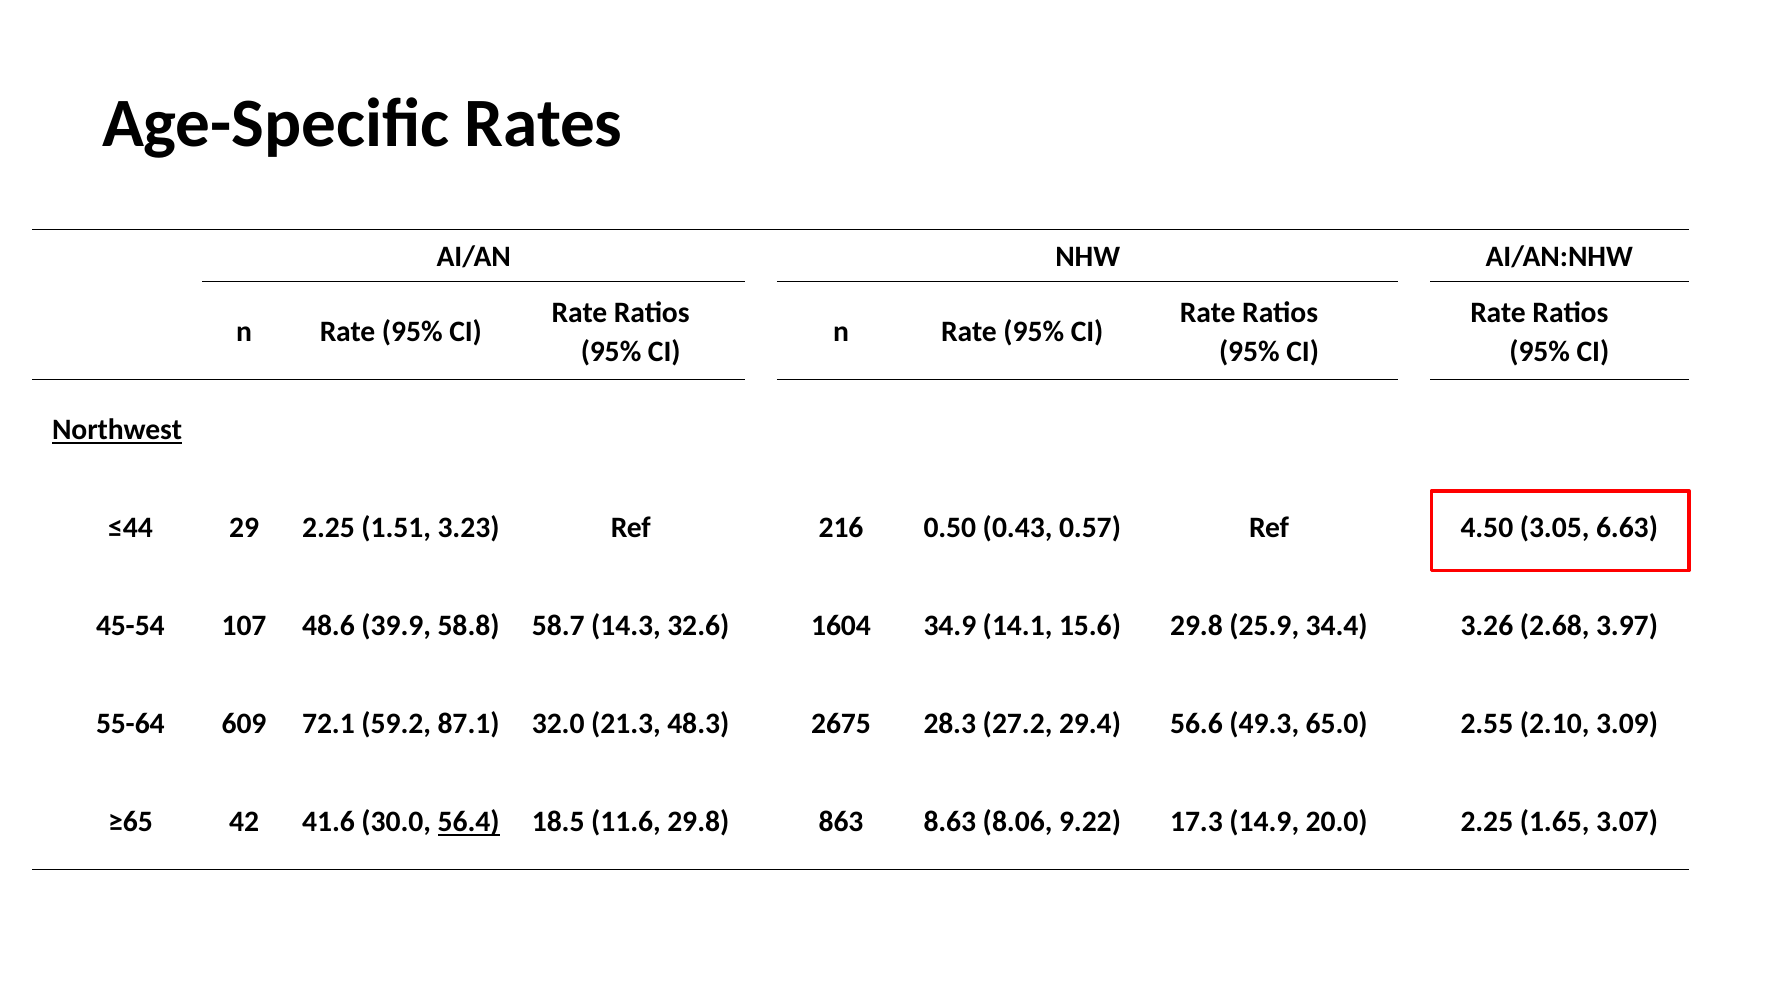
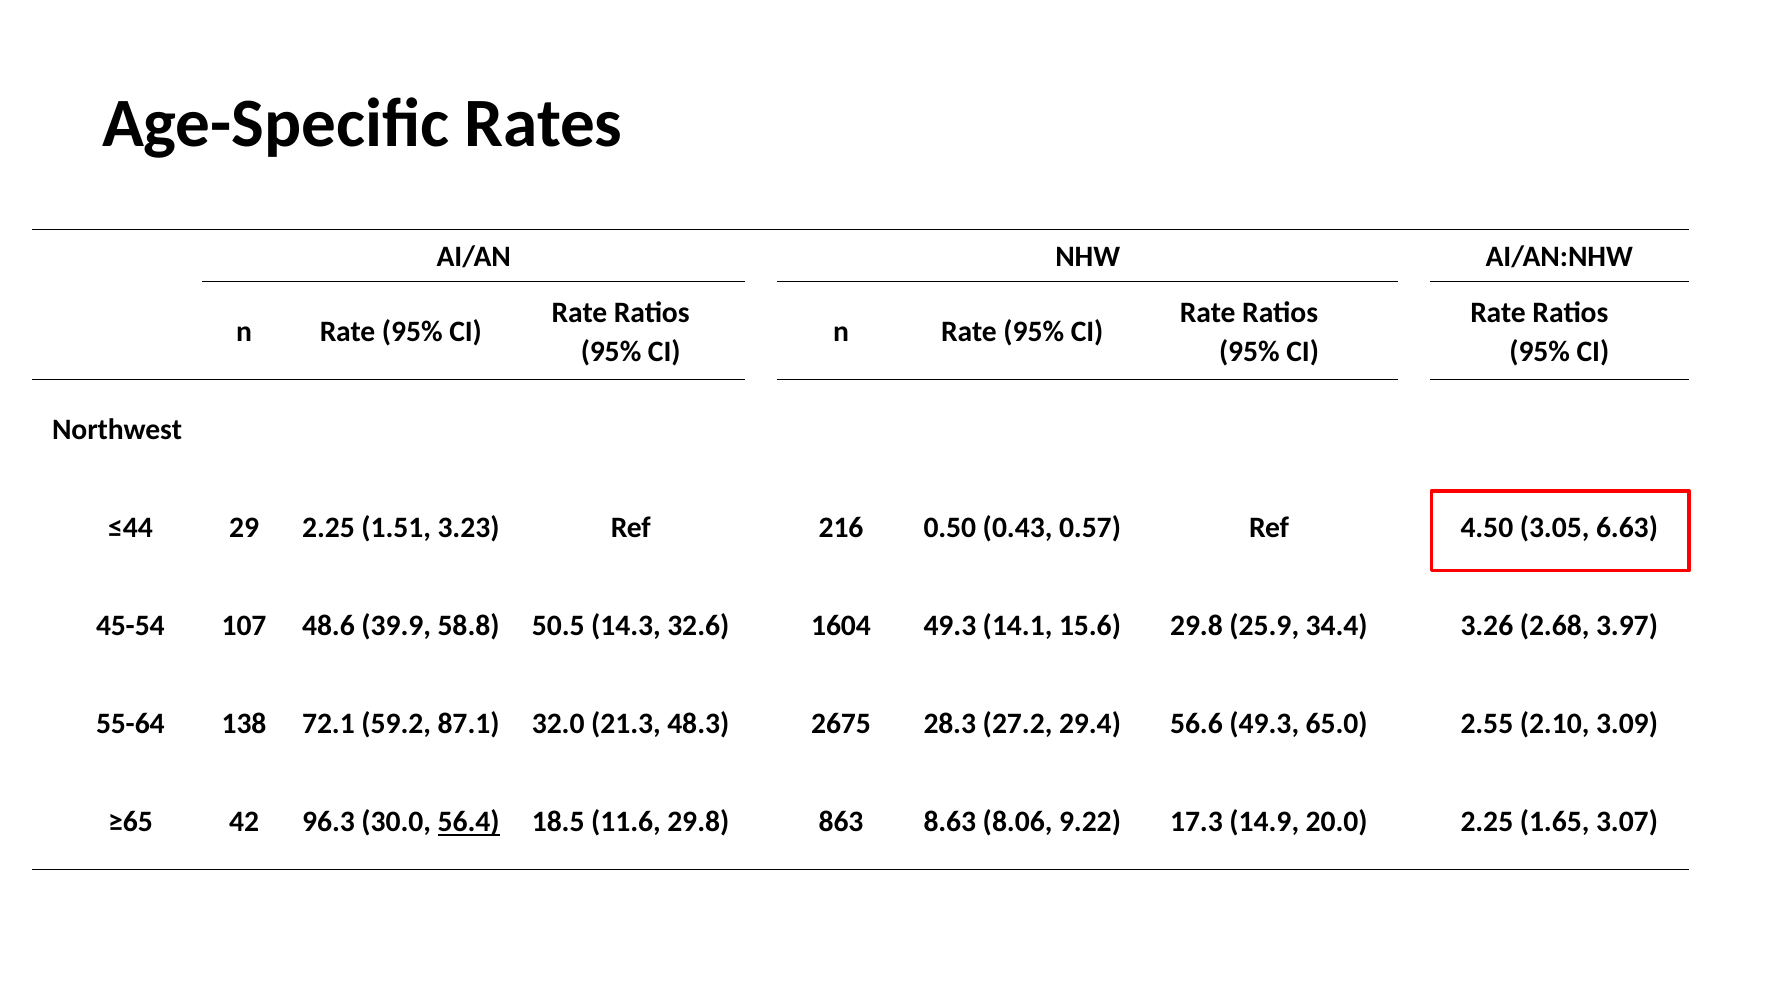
Northwest underline: present -> none (117, 430)
58.7: 58.7 -> 50.5 (558, 626)
1604 34.9: 34.9 -> 49.3 (950, 626)
609: 609 -> 138 (244, 724)
41.6: 41.6 -> 96.3 (329, 822)
